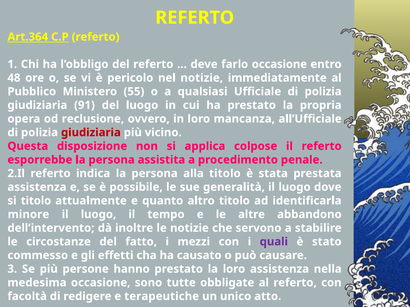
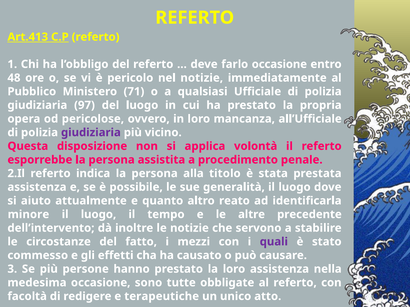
Art.364: Art.364 -> Art.413 (28, 37)
55: 55 -> 71 (134, 92)
91: 91 -> 97 (84, 105)
reclusione: reclusione -> pericolose (93, 119)
giudiziaria colour: red -> purple (91, 133)
colpose: colpose -> volontà (256, 146)
si titolo: titolo -> aiuto (36, 201)
altro titolo: titolo -> reato (234, 201)
abbandono: abbandono -> precedente (309, 215)
